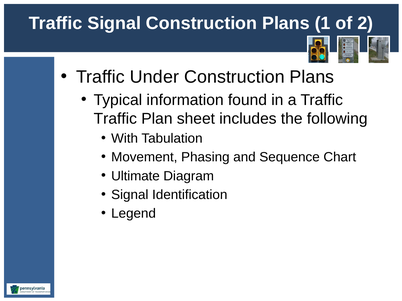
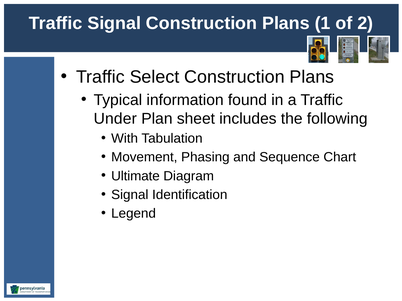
Under: Under -> Select (155, 77)
Traffic: Traffic -> Under (115, 119)
